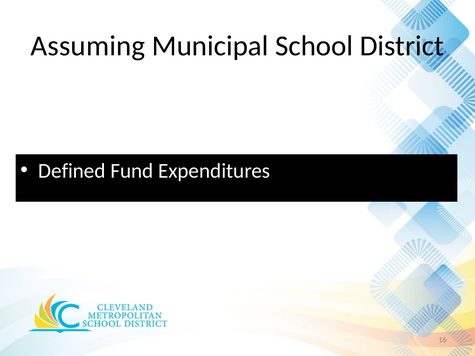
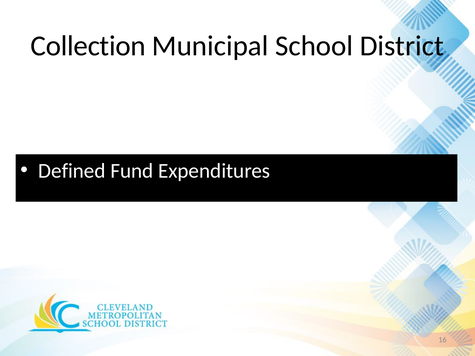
Assuming: Assuming -> Collection (88, 46)
